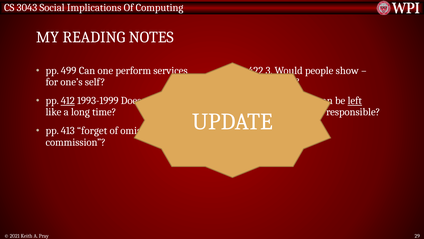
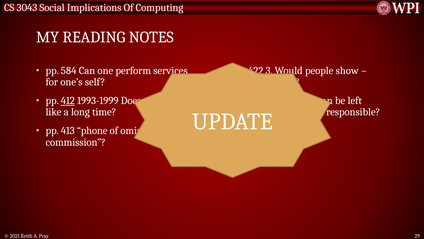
499: 499 -> 584 (69, 71)
left underline: present -> none (355, 100)
forget: forget -> phone (92, 130)
